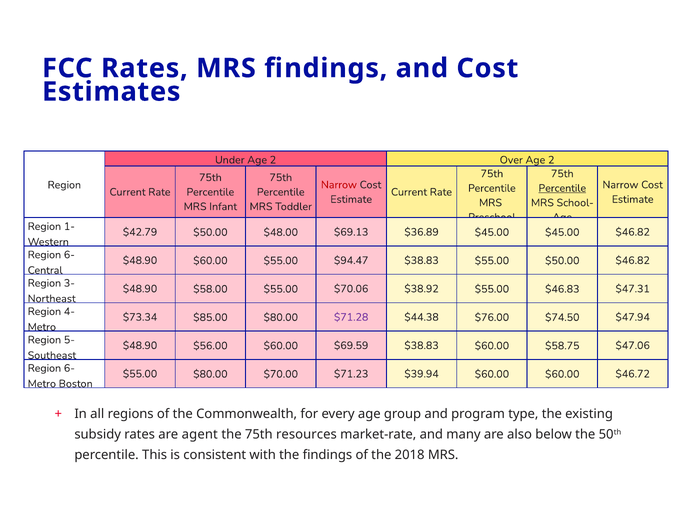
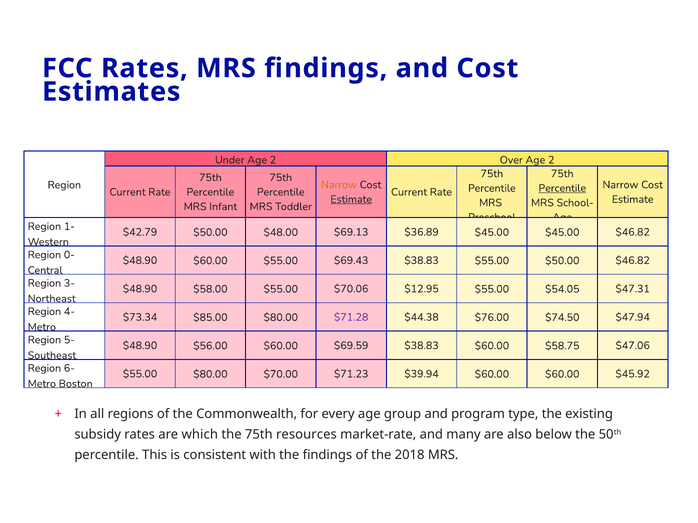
Narrow colour: red -> orange (339, 185)
Estimate underline: none -> present (351, 199)
6-: 6- -> 0- (69, 255)
$94.47: $94.47 -> $69.43 (351, 261)
$38.92: $38.92 -> $12.95 (422, 289)
$46.83: $46.83 -> $54.05 (562, 289)
$46.72: $46.72 -> $45.92 (633, 374)
agent: agent -> which (200, 435)
